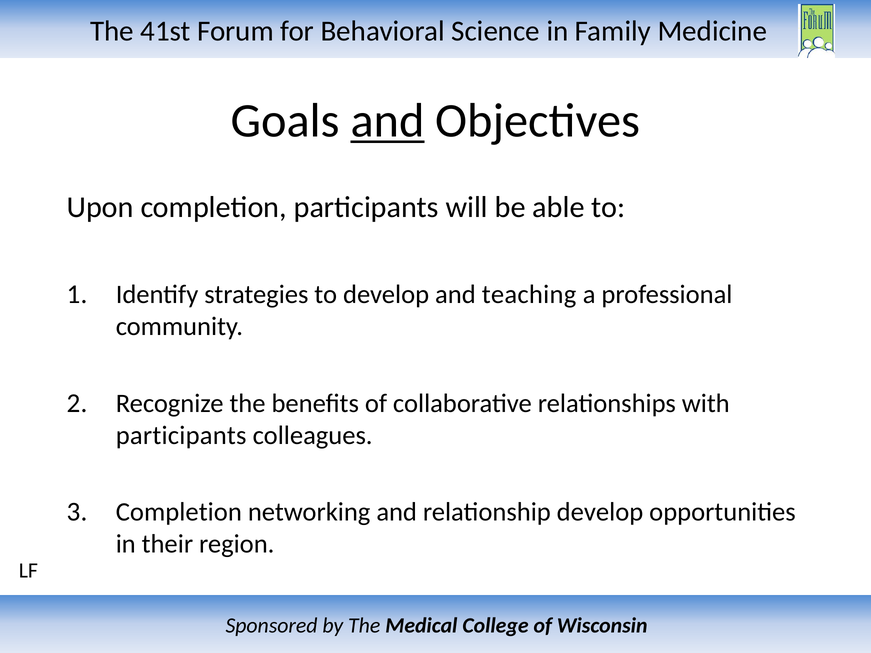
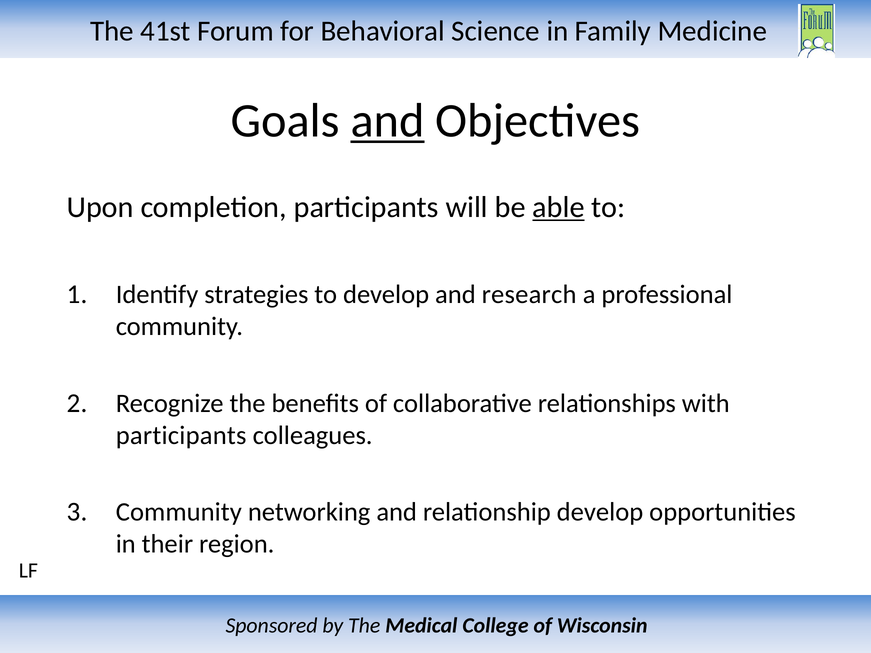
able underline: none -> present (558, 207)
teaching: teaching -> research (529, 295)
Completion: Completion -> Community (179, 512)
